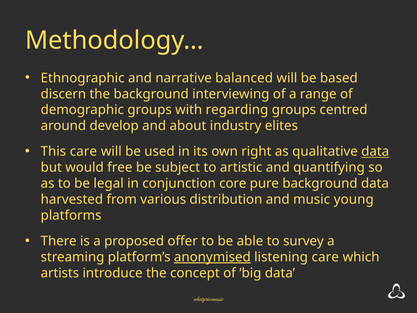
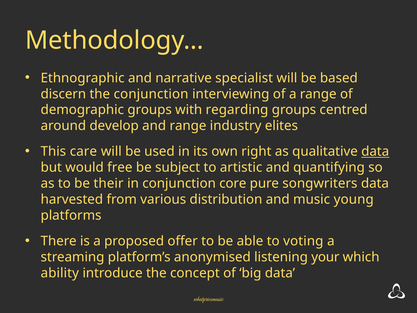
balanced: balanced -> specialist (244, 78)
the background: background -> conjunction (151, 94)
and about: about -> range (188, 126)
legal: legal -> their (109, 183)
pure background: background -> songwriters (320, 183)
survey: survey -> voting (303, 241)
anonymised underline: present -> none (212, 257)
listening care: care -> your (325, 257)
artists: artists -> ability (60, 273)
